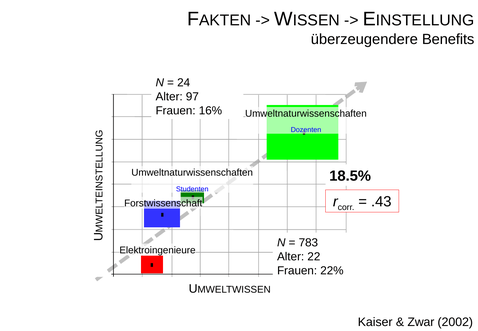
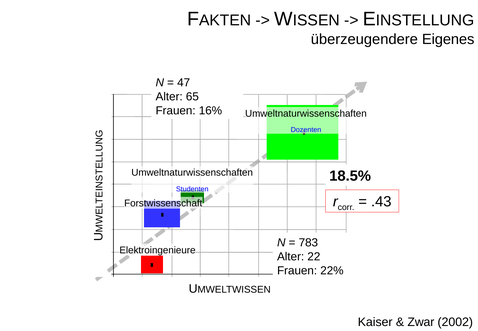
Benefits: Benefits -> Eigenes (448, 39)
24: 24 -> 47 (184, 83)
97: 97 -> 65 (192, 97)
